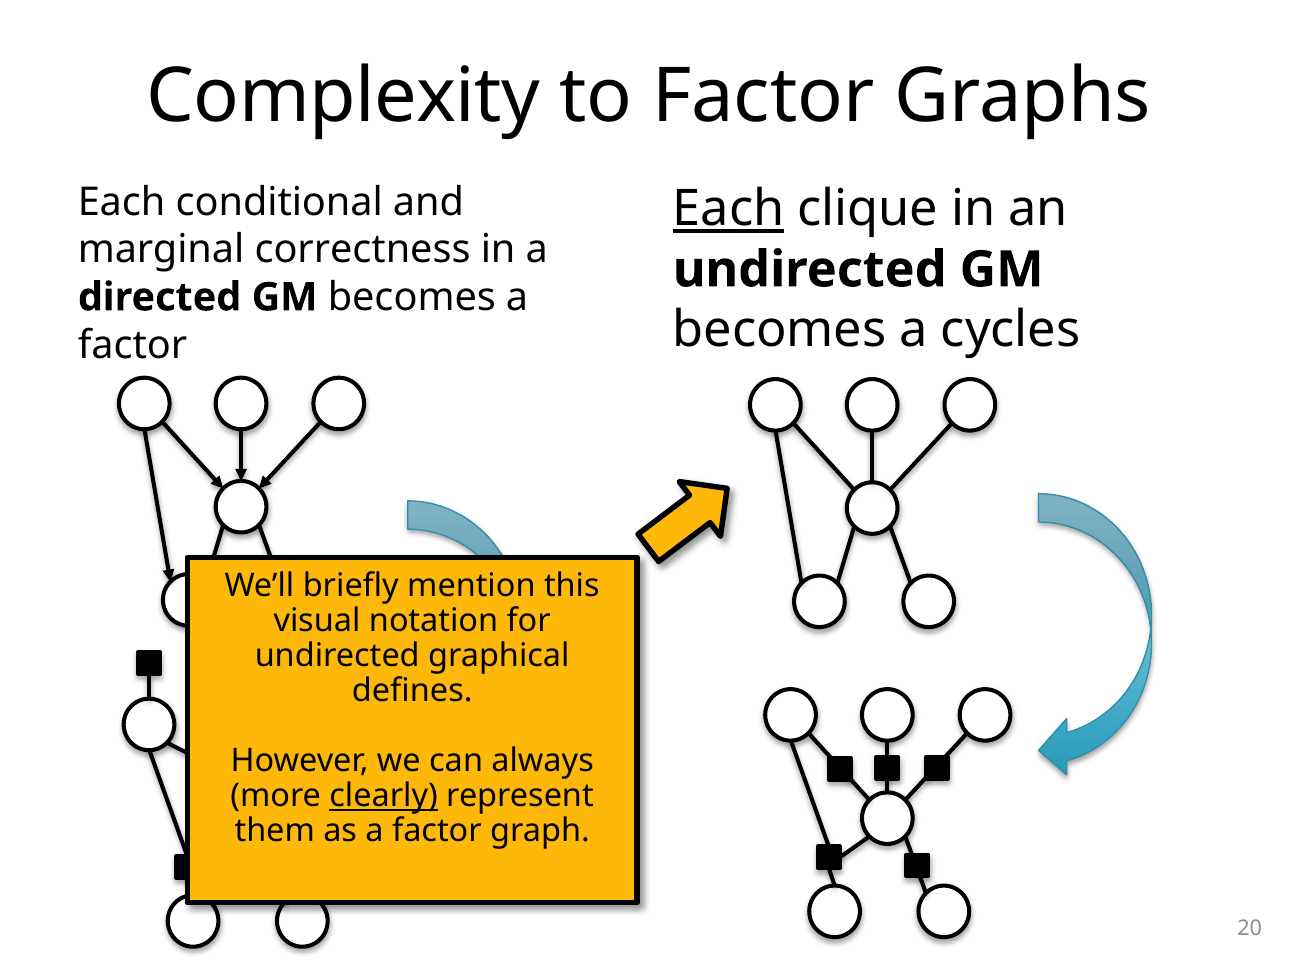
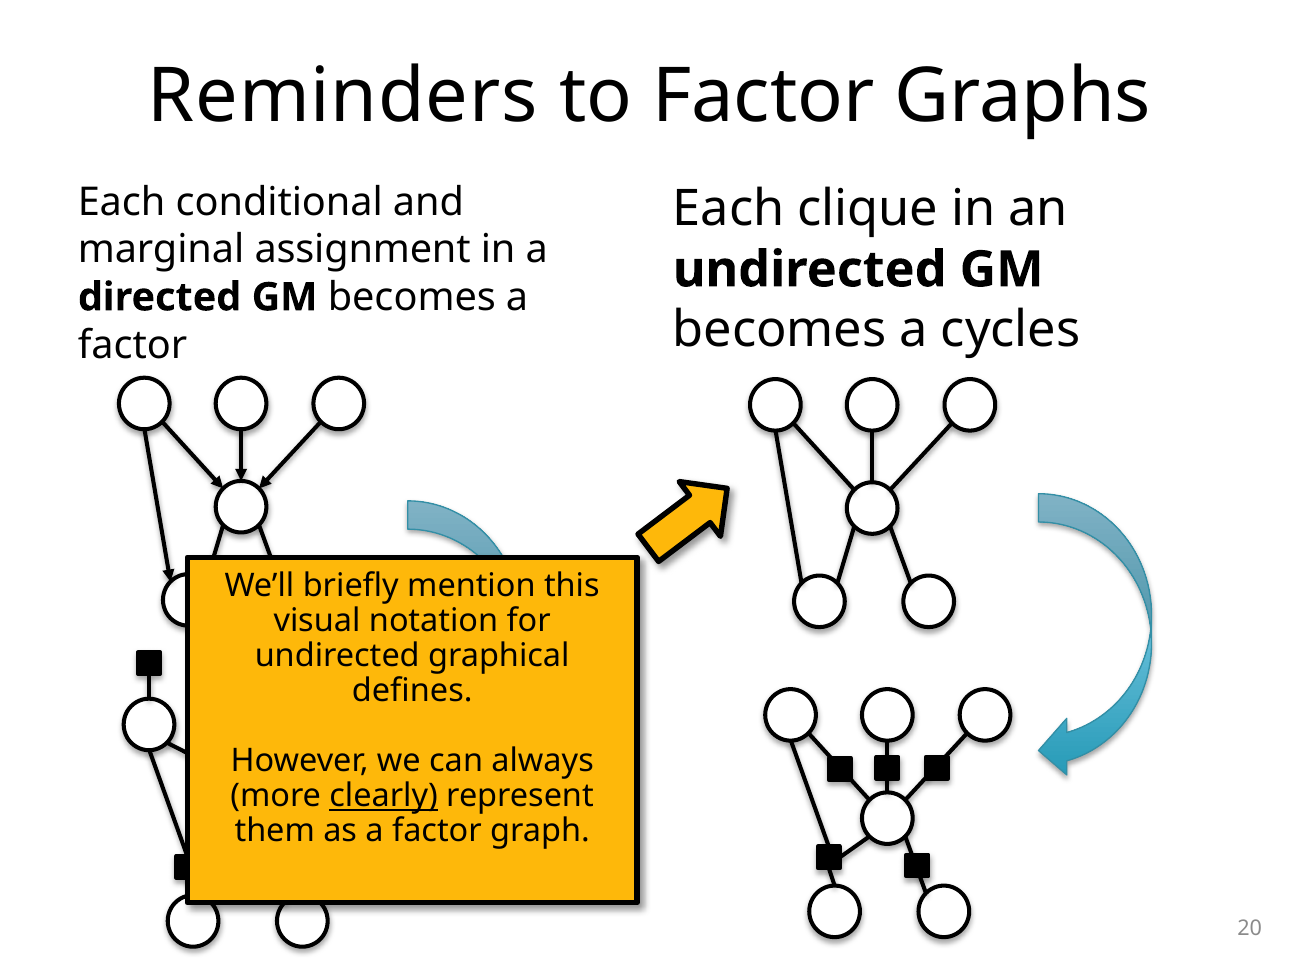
Complexity: Complexity -> Reminders (343, 96)
Each underline: present -> none (729, 209)
correctness: correctness -> assignment (363, 250)
